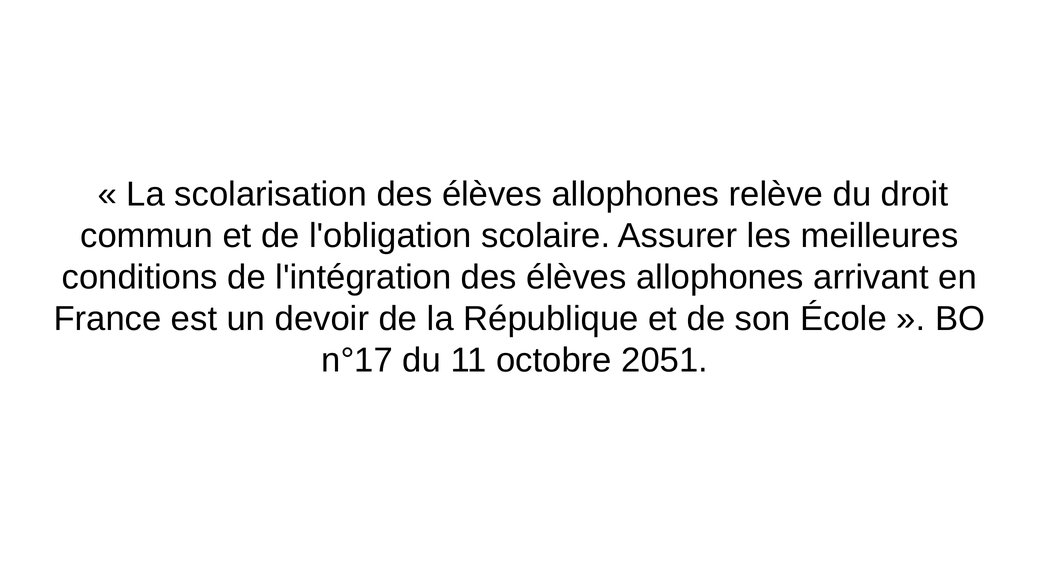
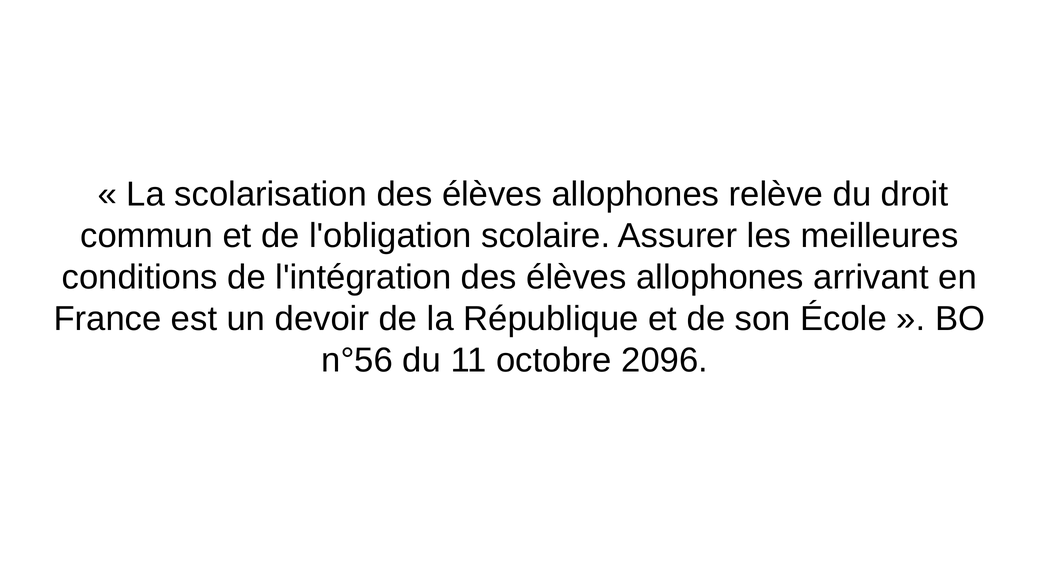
n°17: n°17 -> n°56 (357, 361)
2051: 2051 -> 2096 (665, 361)
